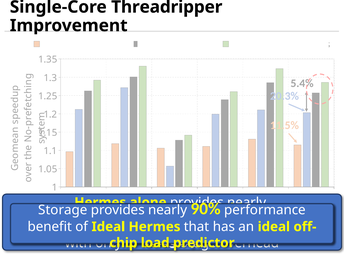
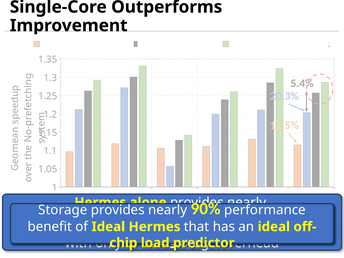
Single-Core Threadripper: Threadripper -> Outperforms (167, 7)
